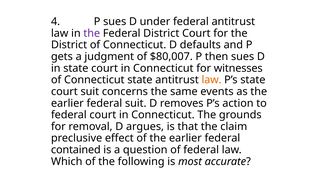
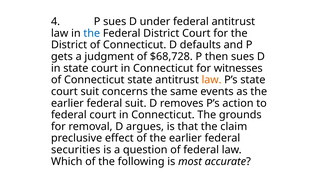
the colour: purple -> blue (92, 33)
$80,007: $80,007 -> $68,728 (171, 57)
contained: contained -> securities (76, 150)
